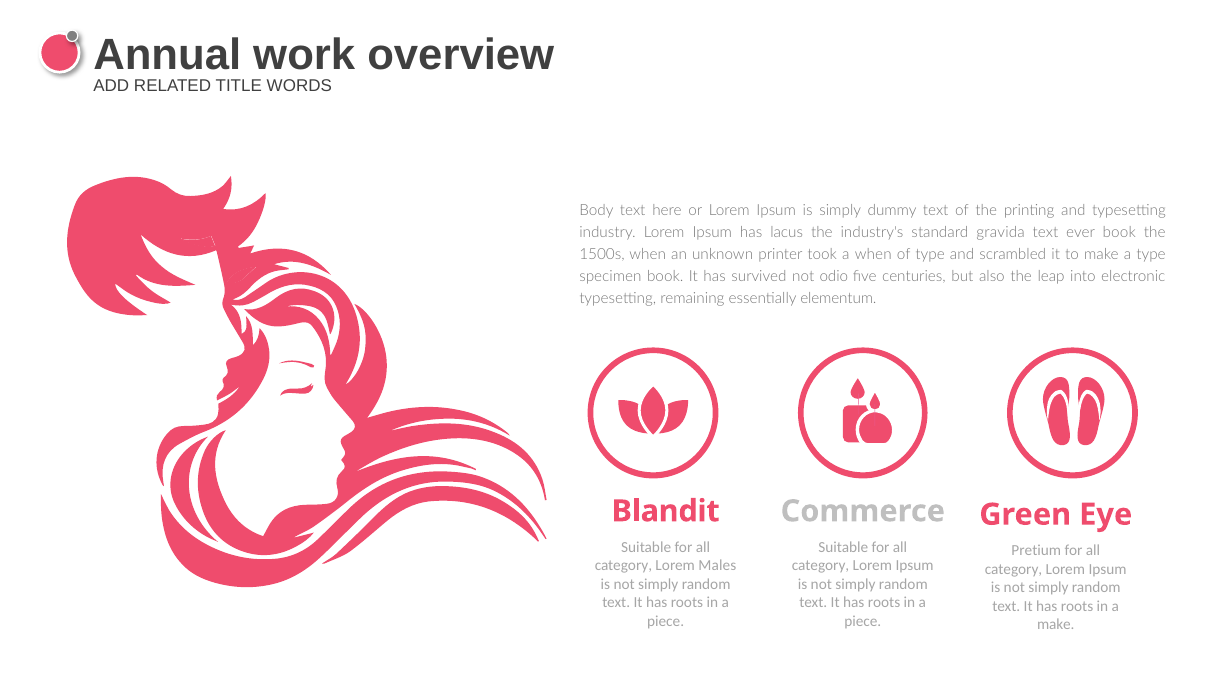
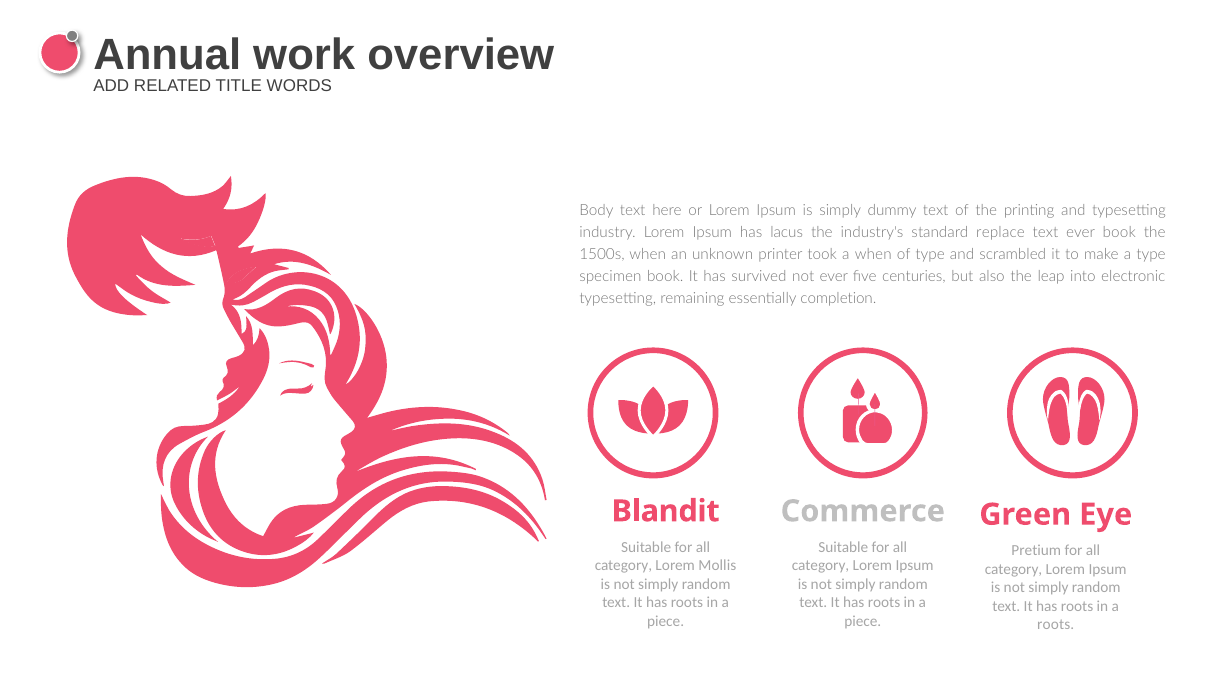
gravida: gravida -> replace (1001, 232)
not odio: odio -> ever (834, 276)
elementum: elementum -> completion (838, 298)
Males: Males -> Mollis (717, 565)
make: make -> roots (1056, 624)
